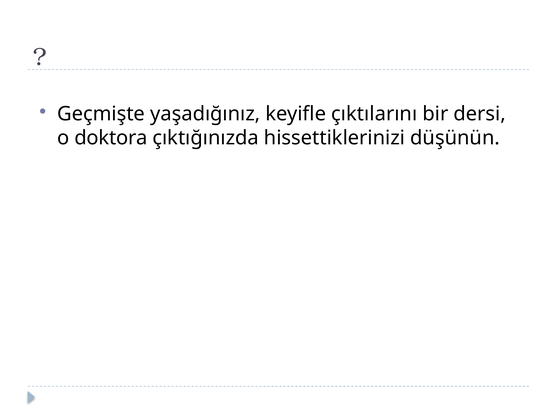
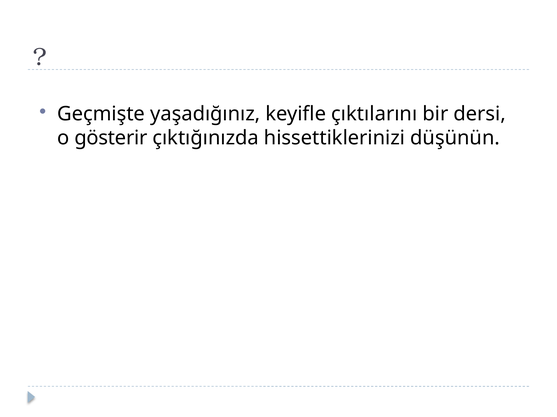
doktora: doktora -> gösterir (111, 138)
